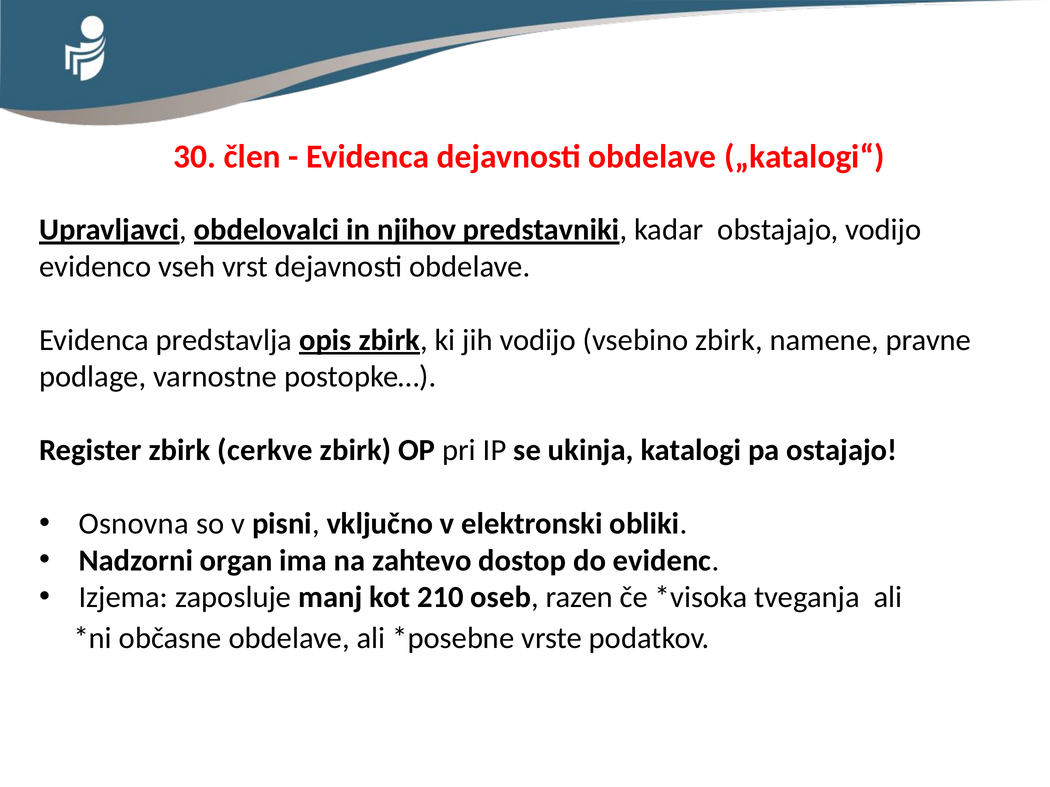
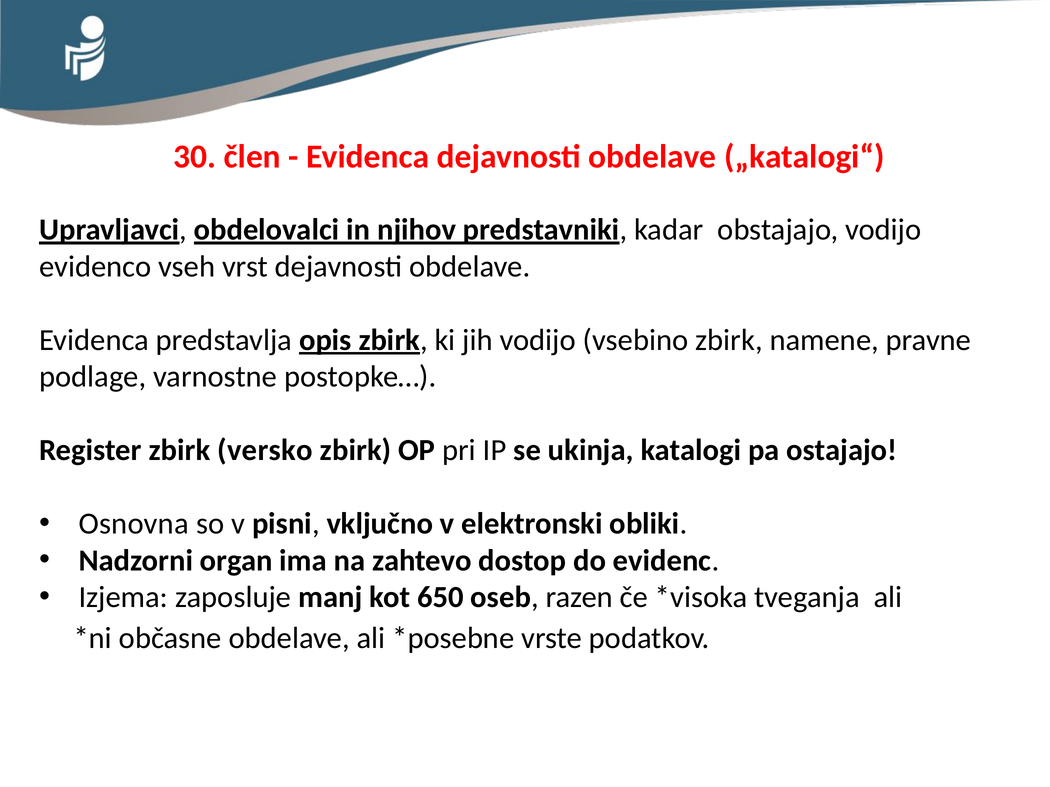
cerkve: cerkve -> versko (265, 451)
210: 210 -> 650 (440, 598)
